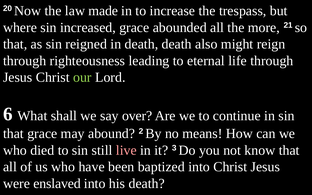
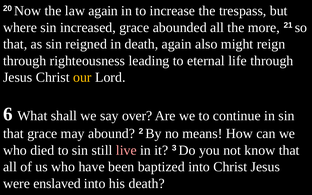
law made: made -> again (103, 11)
death death: death -> again (177, 44)
our colour: light green -> yellow (82, 77)
